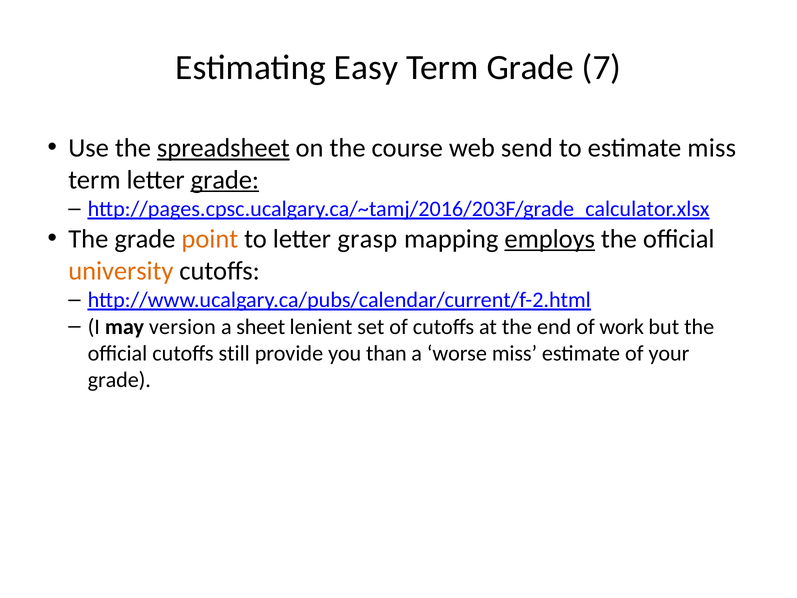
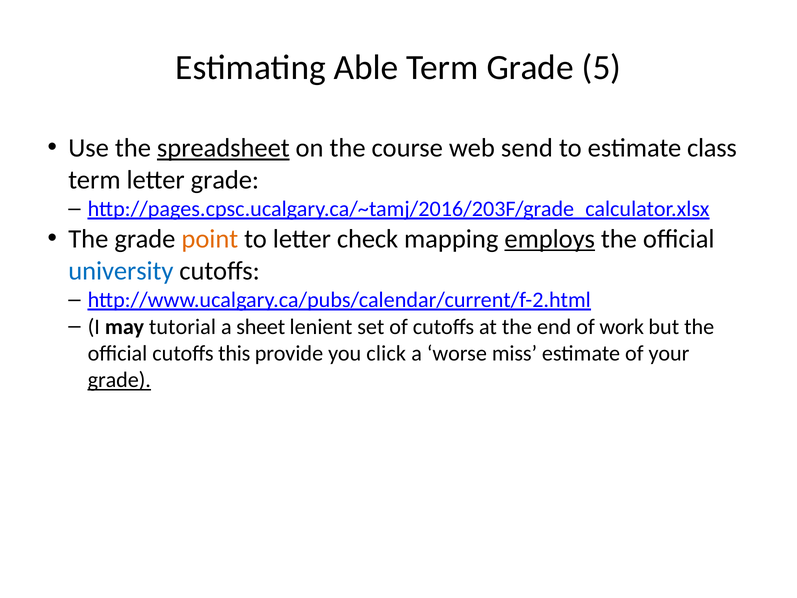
Easy: Easy -> Able (366, 68)
7: 7 -> 5 (601, 68)
estimate miss: miss -> class (712, 148)
grade underline: present -> none (225, 180)
grasp: grasp -> check (368, 239)
university colour: orange -> blue (121, 271)
version: version -> tutorial (182, 327)
still: still -> this (234, 353)
than: than -> click (386, 353)
grade underline: none -> present (119, 380)
